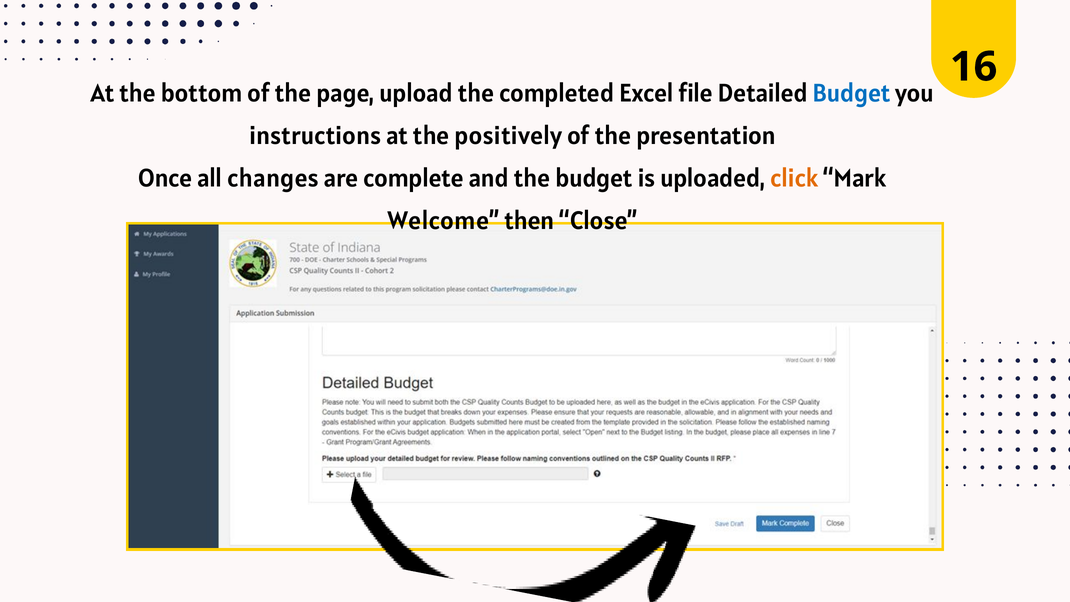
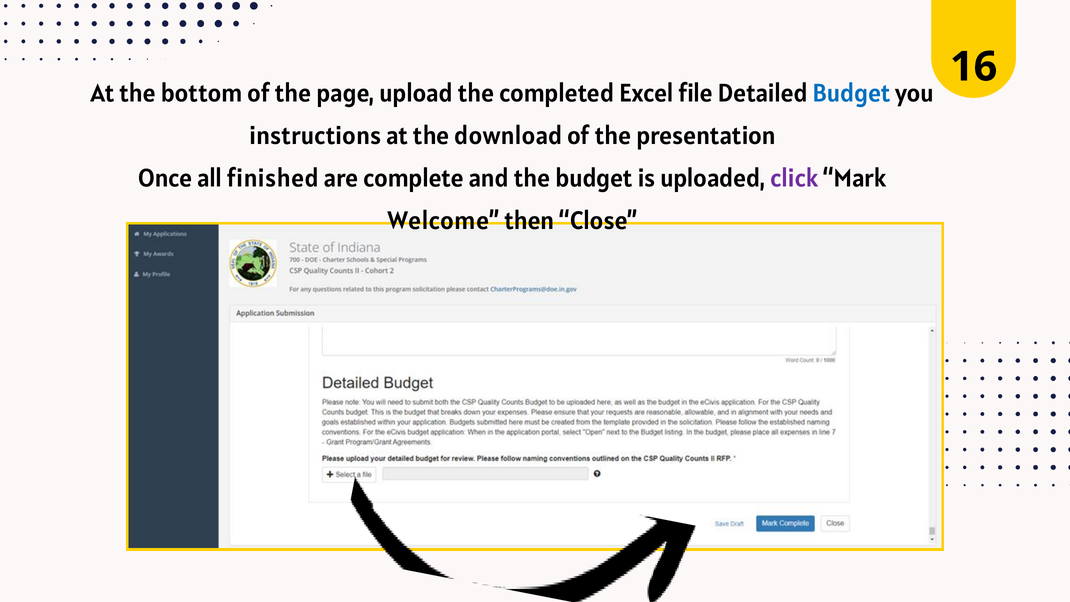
positively: positively -> download (508, 136)
changes: changes -> finished (273, 178)
click colour: orange -> purple (794, 178)
